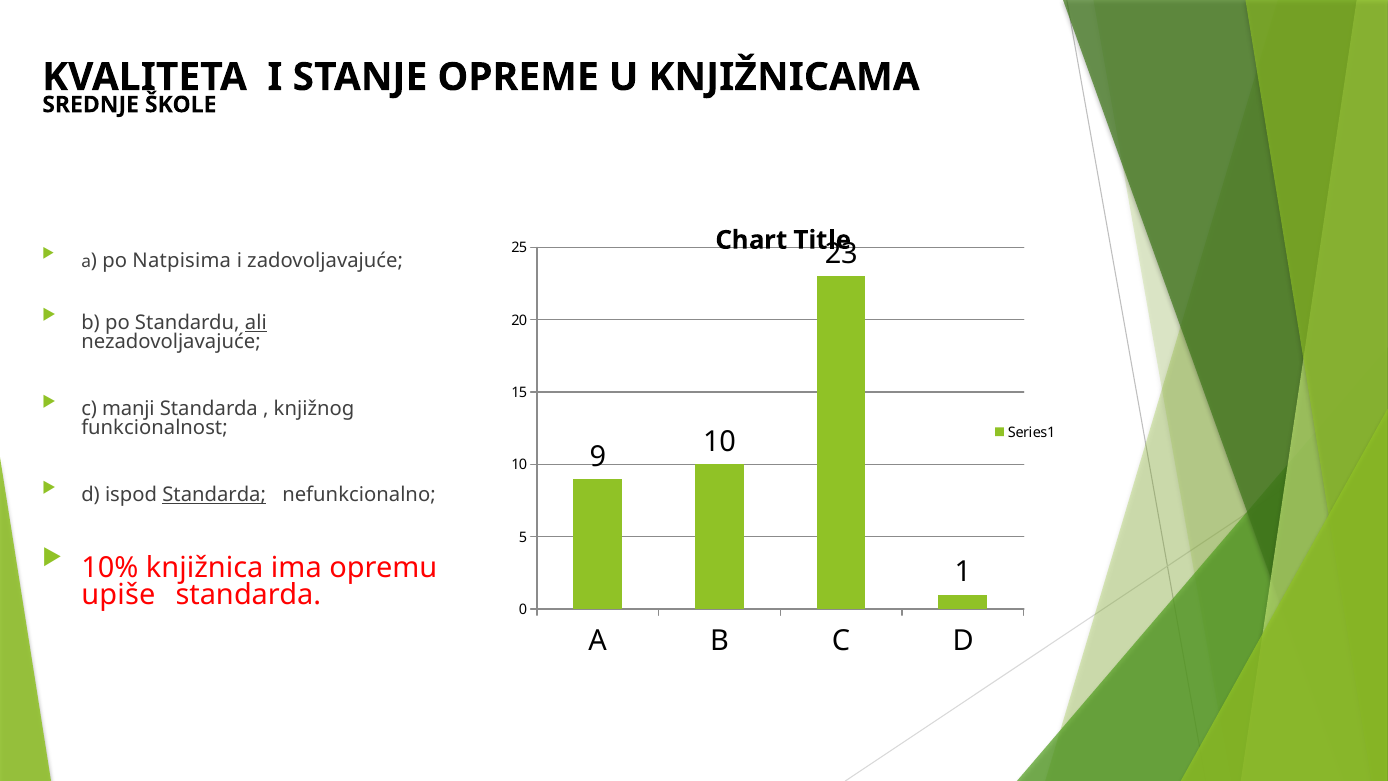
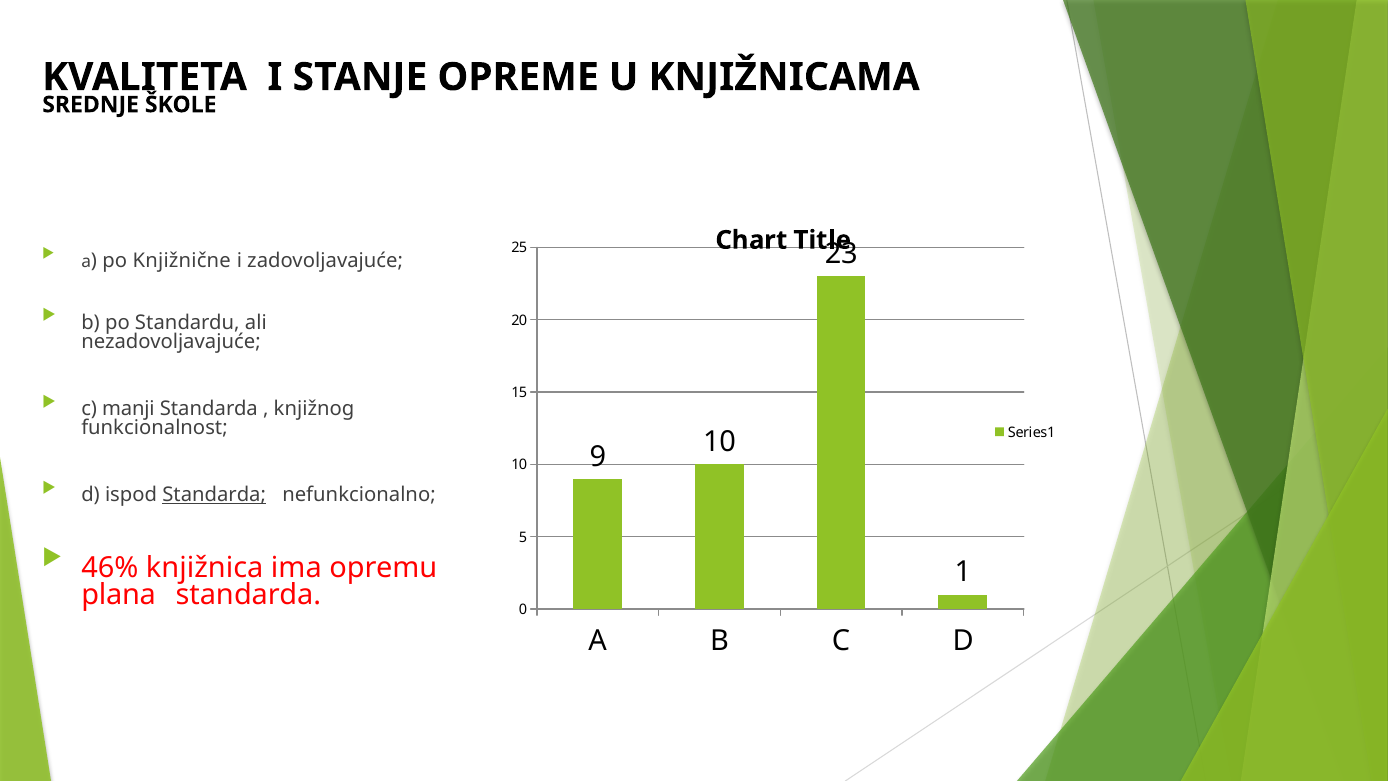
Natpisima: Natpisima -> Knjižnične (182, 260)
ali underline: present -> none (256, 322)
10%: 10% -> 46% (110, 567)
upiše: upiše -> plana (119, 595)
